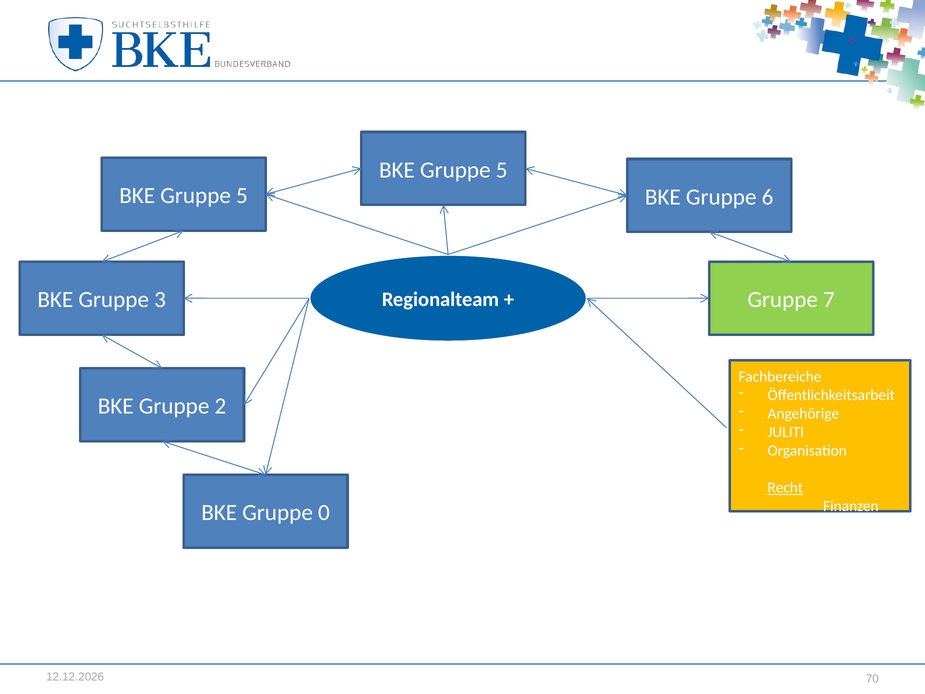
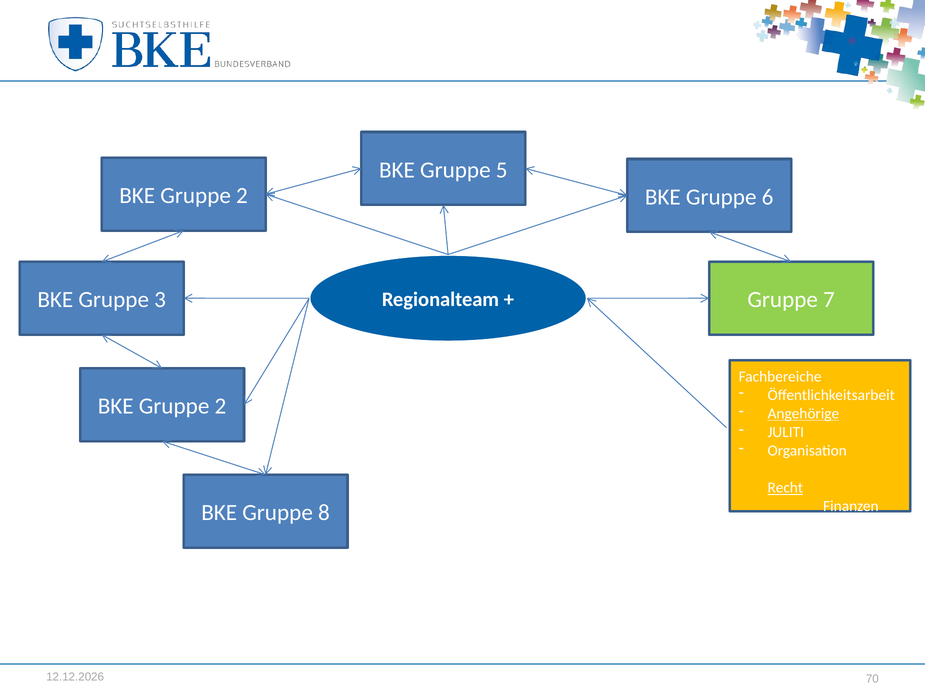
5: 5 -> 2 (242, 196)
Angehörige underline: none -> present (803, 413)
0: 0 -> 8 (324, 513)
